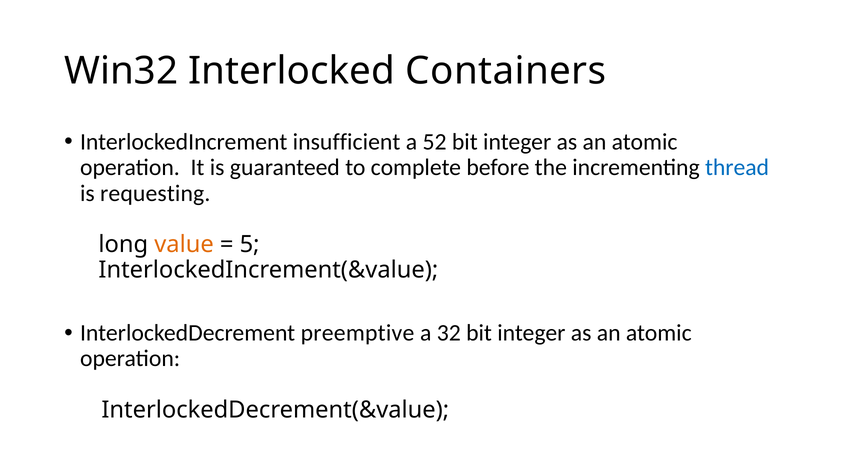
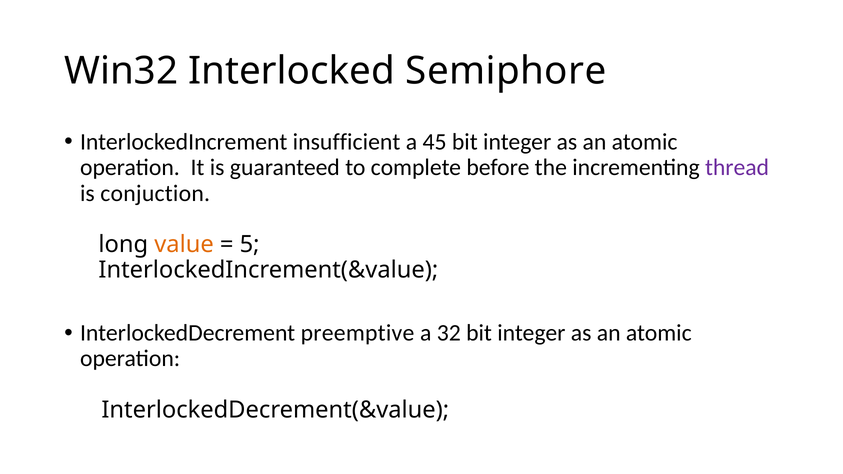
Containers: Containers -> Semiphore (506, 71)
52: 52 -> 45 (435, 142)
thread colour: blue -> purple (737, 168)
requesting: requesting -> conjuction (155, 193)
